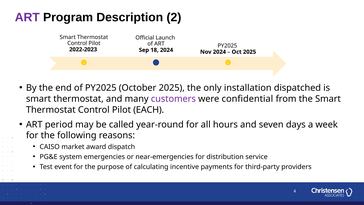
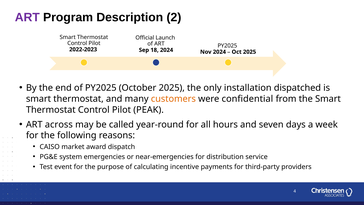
customers colour: purple -> orange (173, 99)
EACH: EACH -> PEAK (149, 110)
period: period -> across (59, 124)
